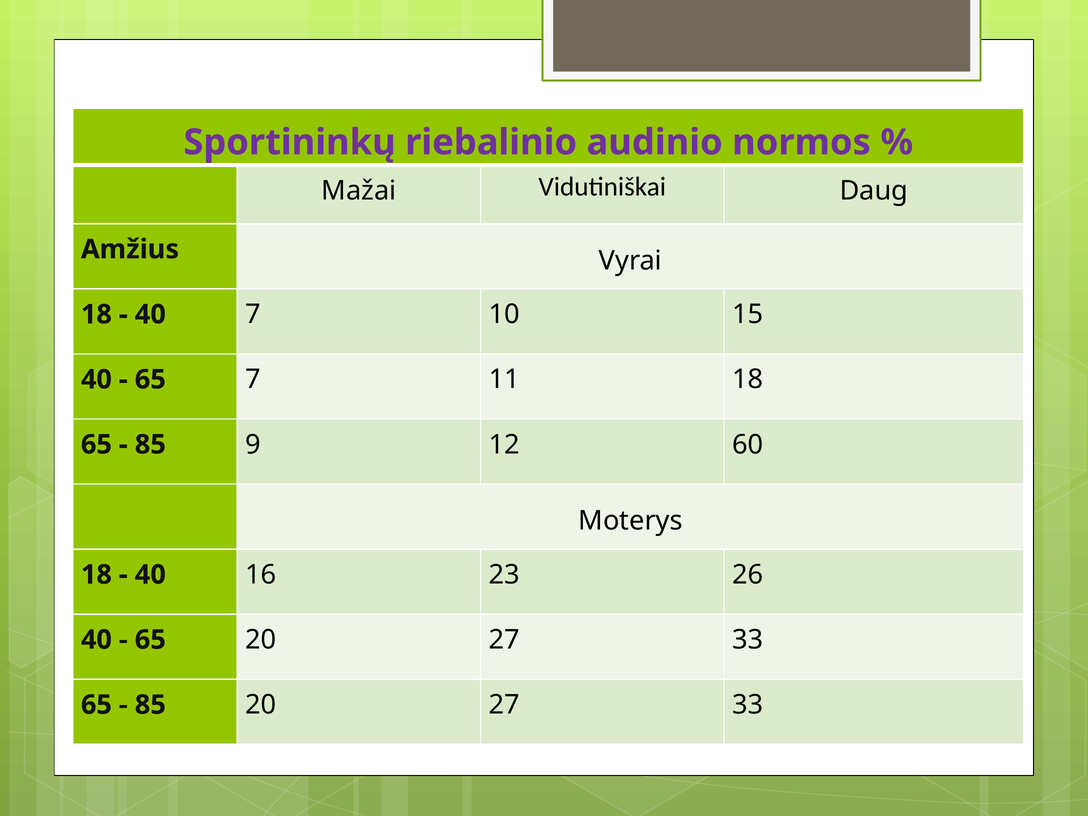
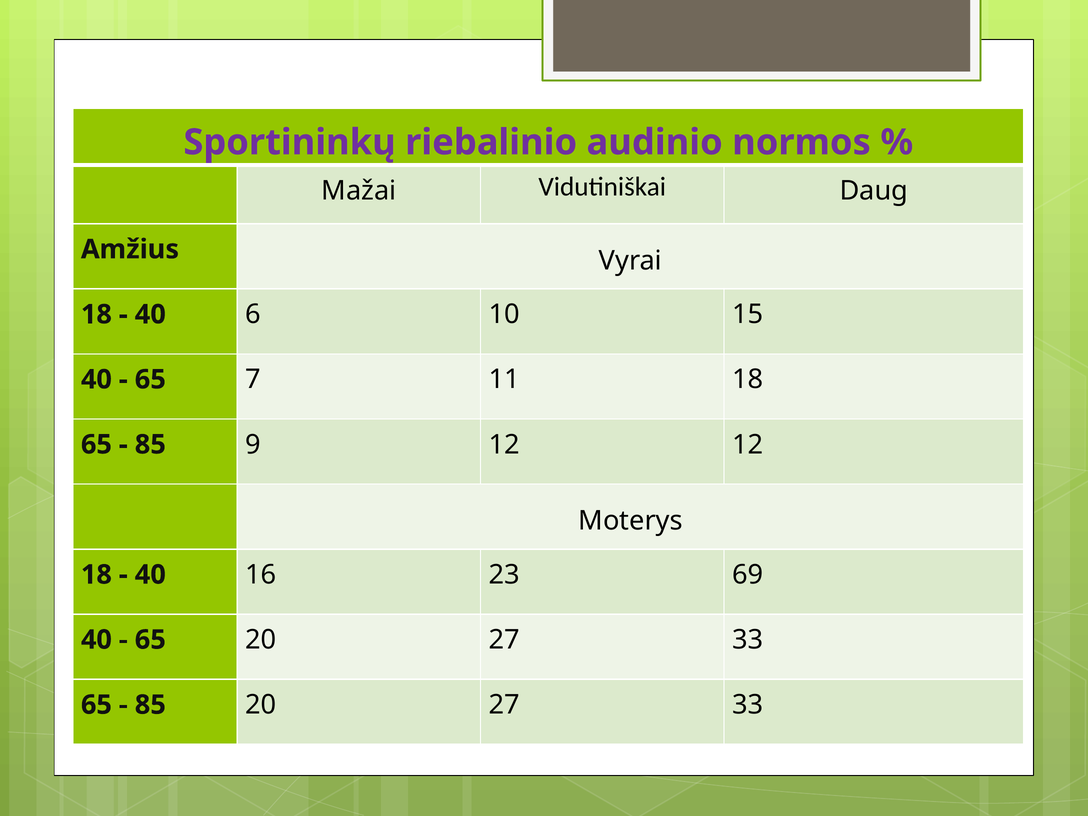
40 7: 7 -> 6 (253, 314)
12 60: 60 -> 12 (748, 445)
26: 26 -> 69 (748, 575)
